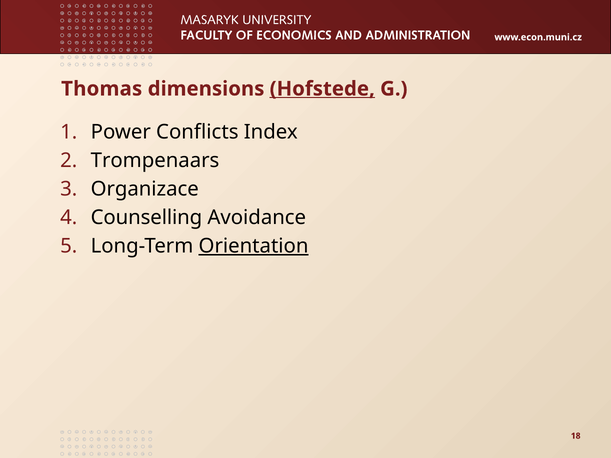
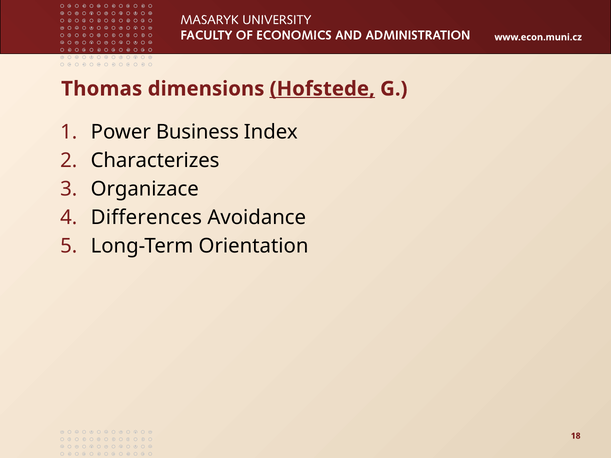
Conflicts: Conflicts -> Business (197, 132)
Trompenaars: Trompenaars -> Characterizes (155, 161)
Counselling: Counselling -> Differences (146, 218)
Orientation underline: present -> none (254, 246)
